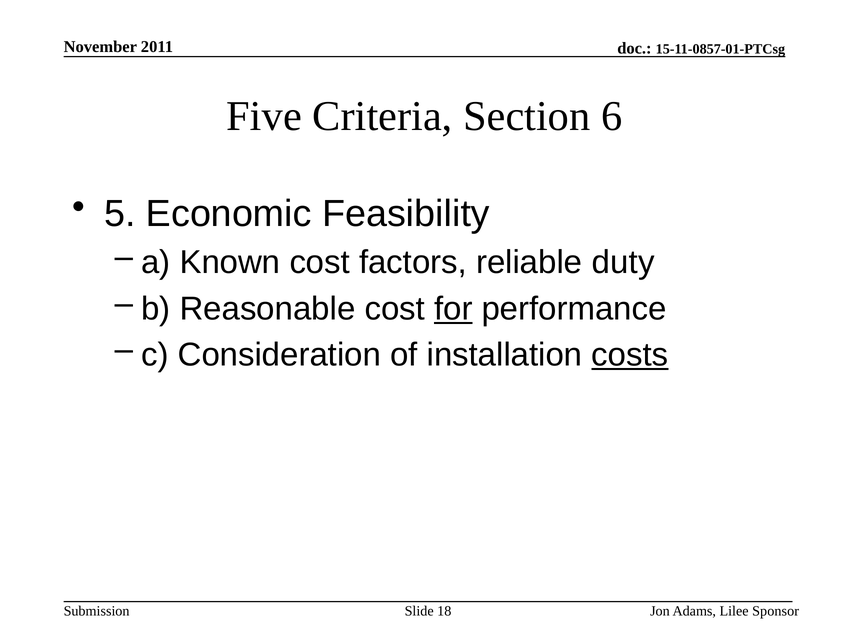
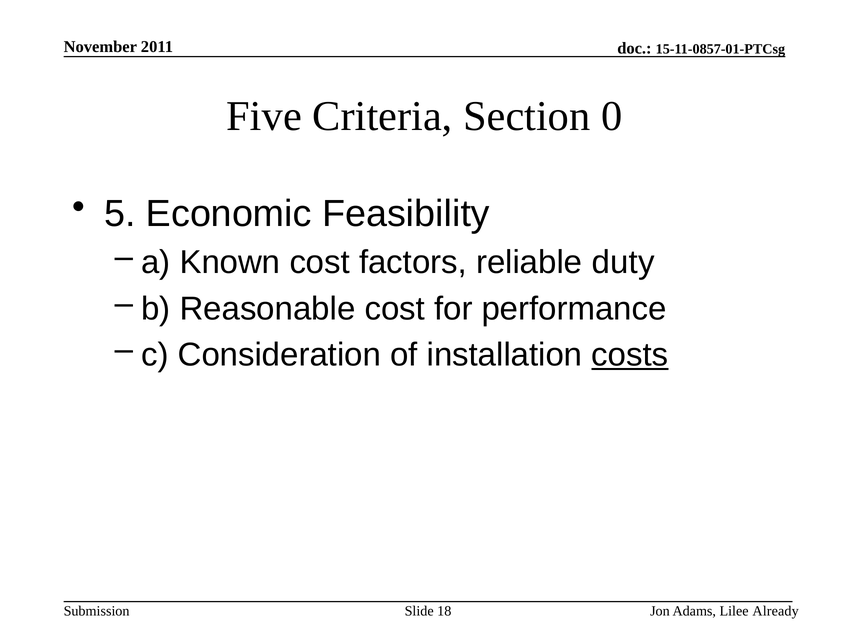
6: 6 -> 0 (612, 116)
for underline: present -> none (453, 309)
Sponsor: Sponsor -> Already (776, 611)
